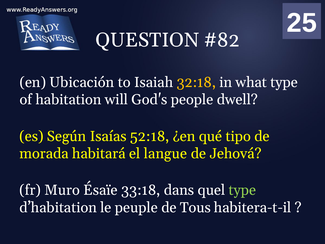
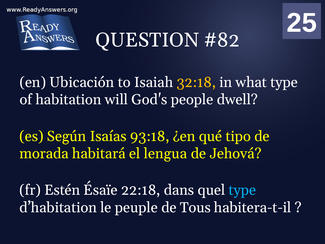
52:18: 52:18 -> 93:18 (150, 136)
langue: langue -> lengua (165, 153)
Muro: Muro -> Estén (62, 190)
33:18: 33:18 -> 22:18 (141, 190)
type colour: light green -> light blue (242, 190)
